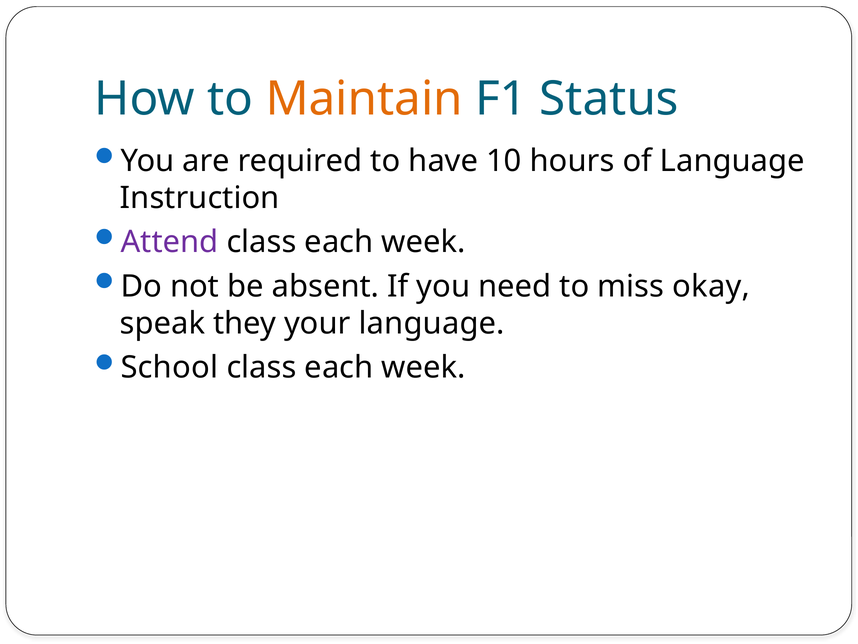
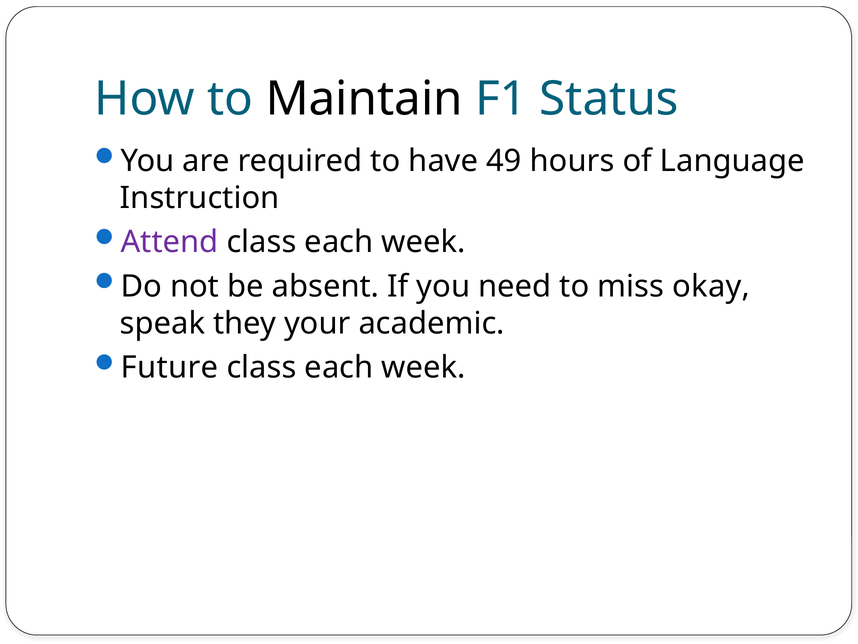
Maintain colour: orange -> black (364, 99)
10: 10 -> 49 (504, 161)
your language: language -> academic (432, 323)
School: School -> Future (169, 367)
